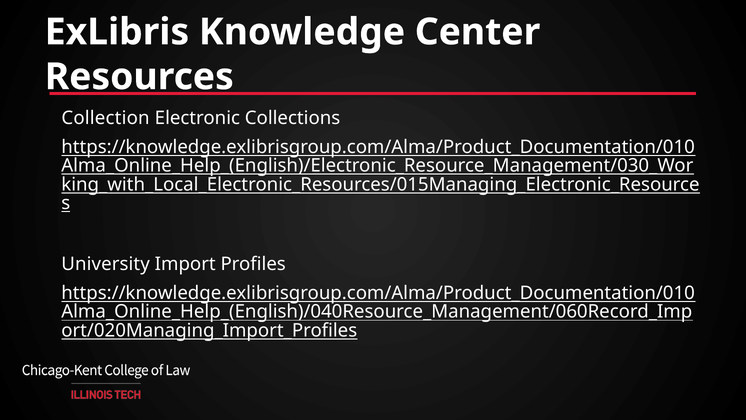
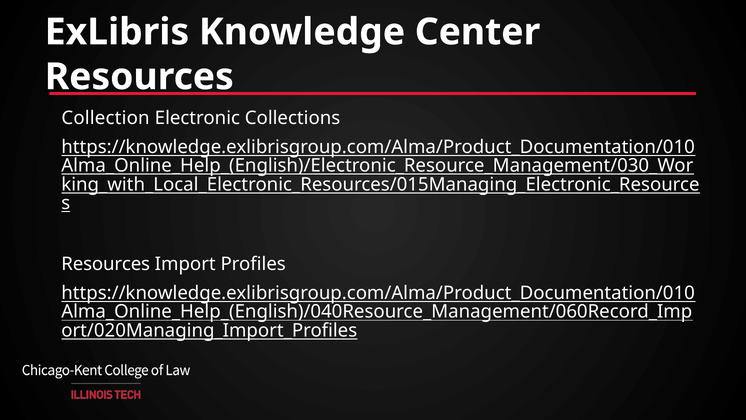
University: University -> Resources (106, 264)
